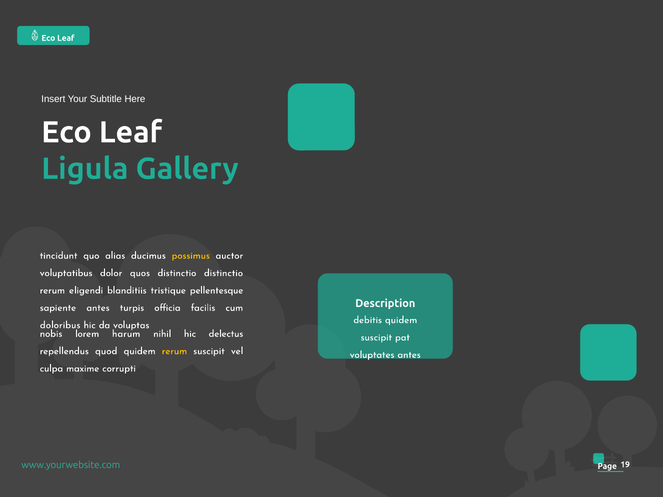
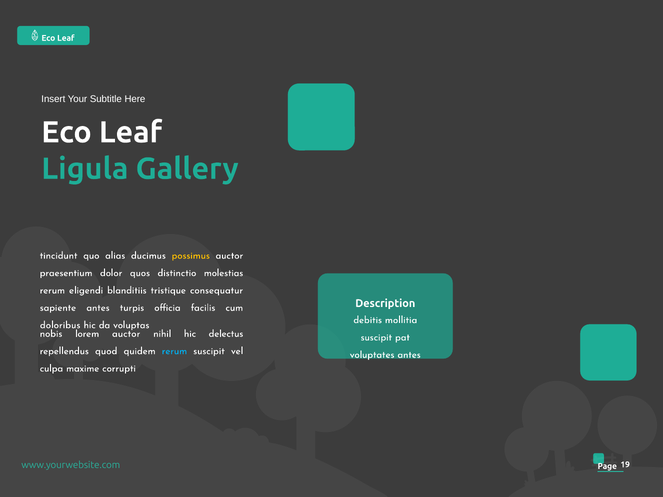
voluptatibus: voluptatibus -> praesentium (66, 273)
distinctio distinctio: distinctio -> molestias (224, 273)
pellentesque: pellentesque -> consequatur (217, 290)
debitis quidem: quidem -> mollitia (401, 320)
lorem harum: harum -> auctor (126, 334)
rerum colour: yellow -> light blue (174, 351)
